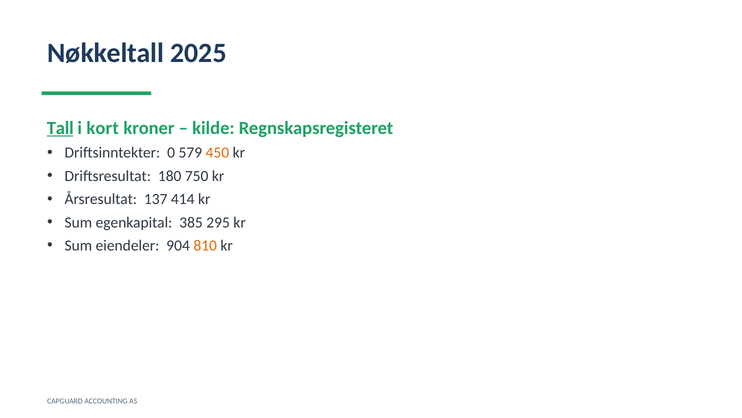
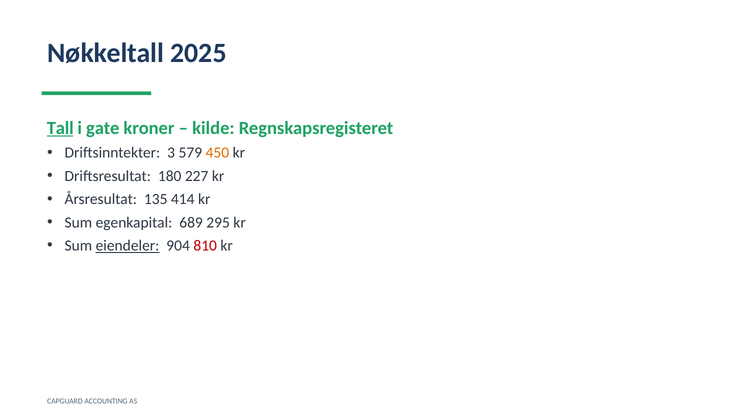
kort: kort -> gate (103, 128)
0: 0 -> 3 (171, 153)
750: 750 -> 227 (197, 176)
137: 137 -> 135 (156, 199)
385: 385 -> 689 (191, 222)
eiendeler underline: none -> present (128, 245)
810 colour: orange -> red (205, 245)
